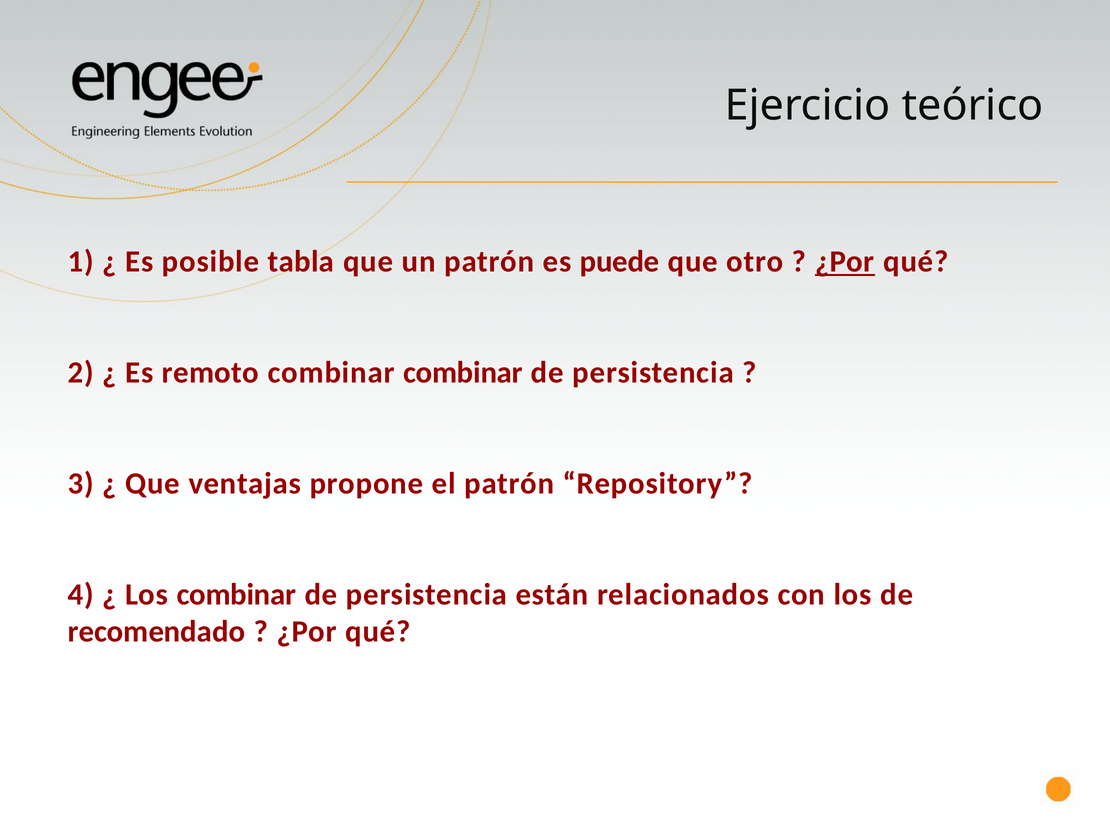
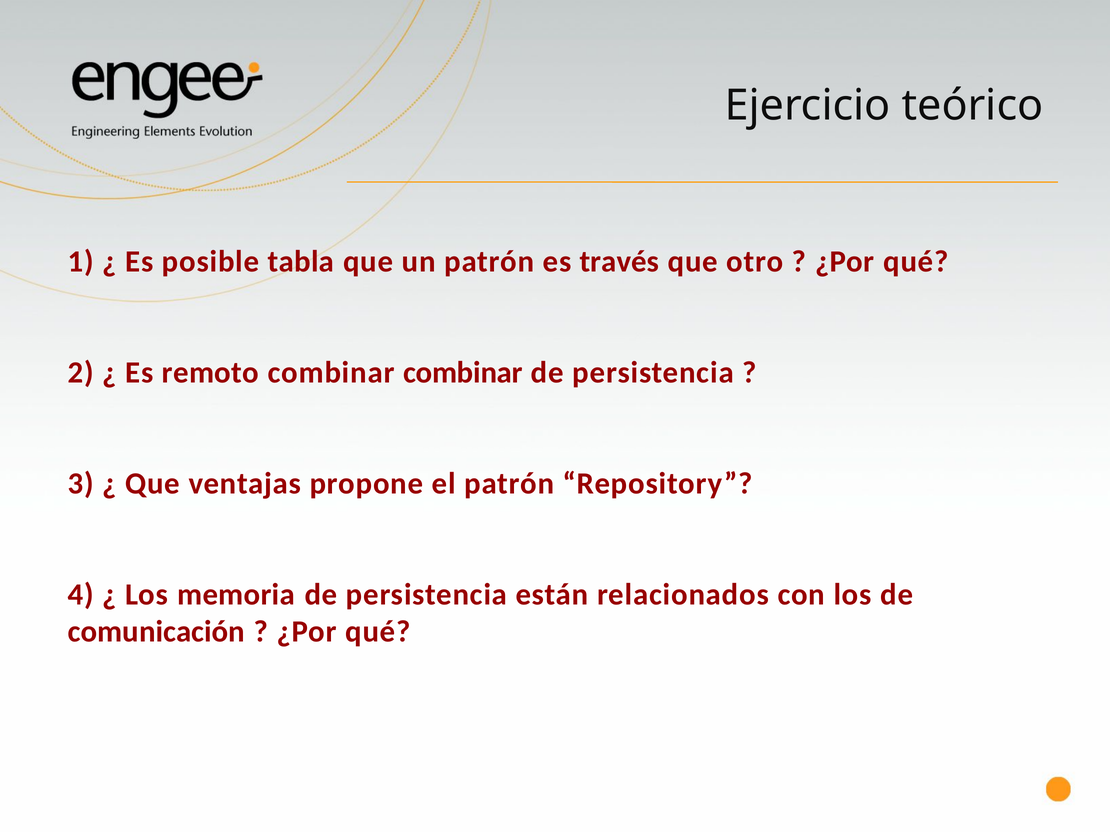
puede: puede -> través (619, 262)
¿Por underline: present -> none (845, 262)
Los combinar: combinar -> memoria (236, 595)
recomendado: recomendado -> comunicación (156, 632)
